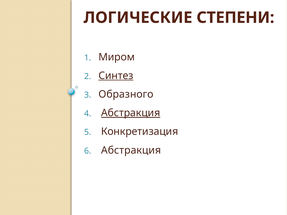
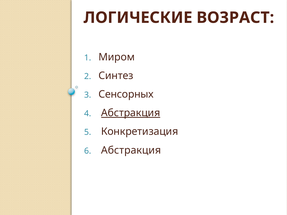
СТЕПЕНИ: СТЕПЕНИ -> ВОЗРАСТ (235, 18)
Синтез underline: present -> none (116, 76)
Образного: Образного -> Сенсорных (126, 94)
